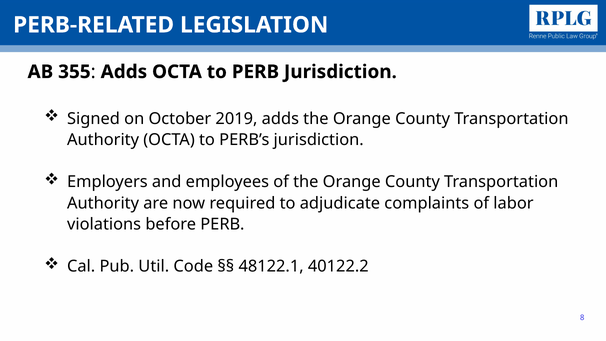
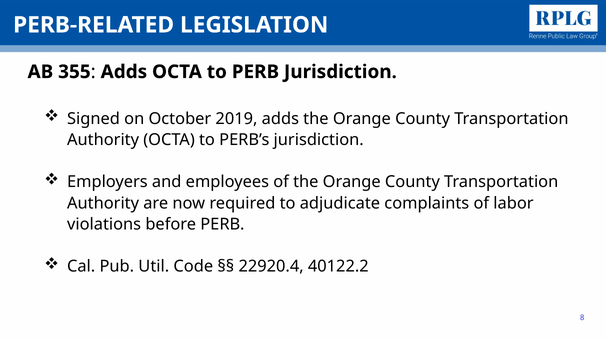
48122.1: 48122.1 -> 22920.4 (271, 266)
